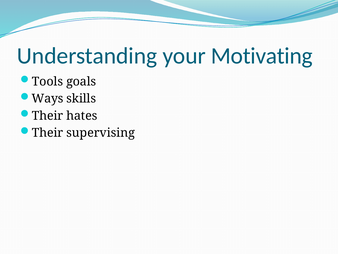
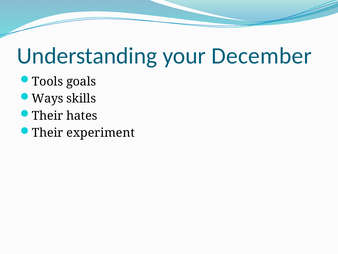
Motivating: Motivating -> December (262, 56)
supervising: supervising -> experiment (101, 133)
